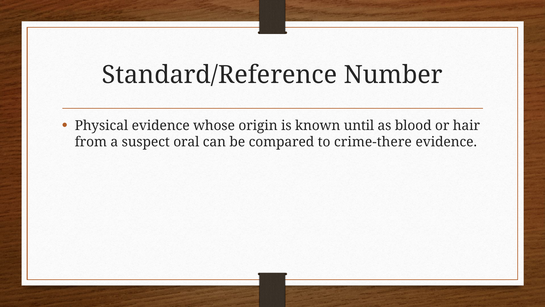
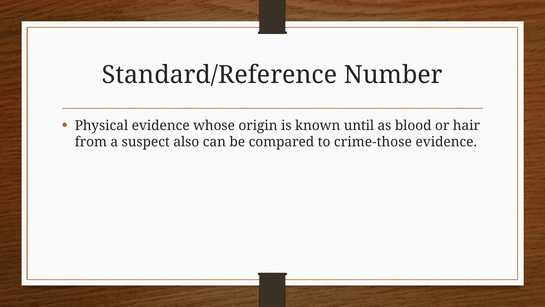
oral: oral -> also (186, 142)
crime-there: crime-there -> crime-those (373, 142)
